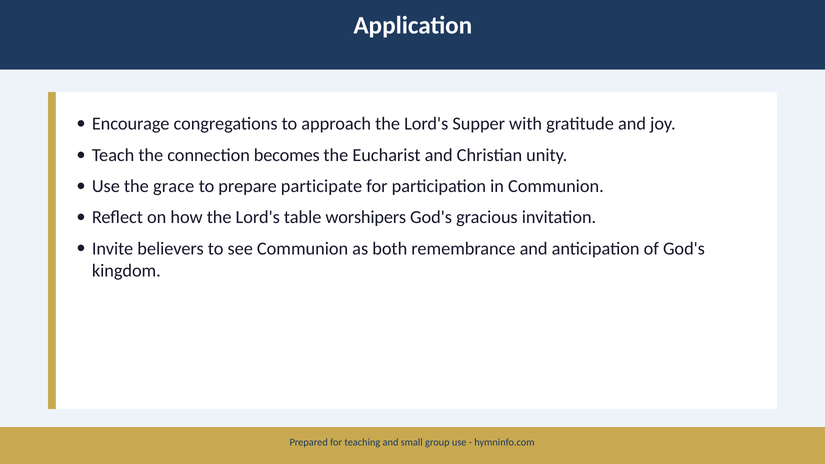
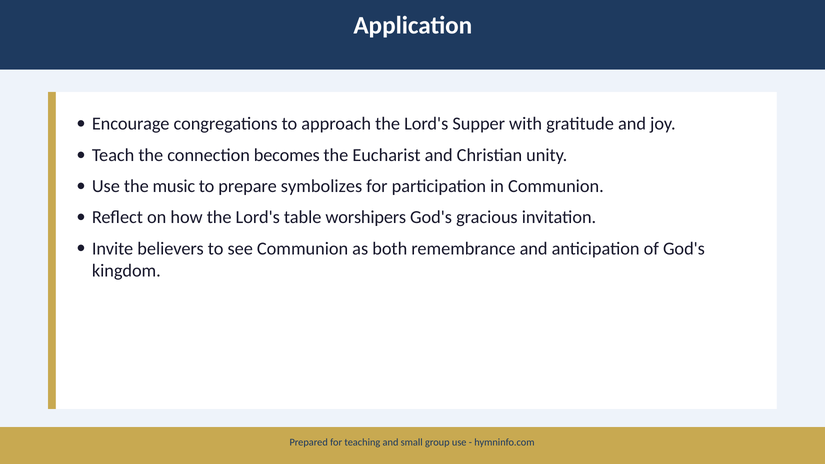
grace: grace -> music (174, 186)
participate: participate -> symbolizes (322, 186)
